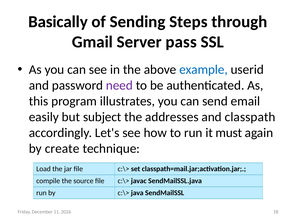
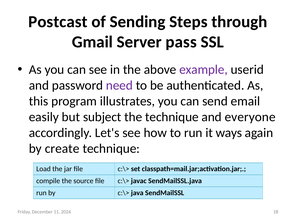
Basically: Basically -> Postcast (58, 22)
example colour: blue -> purple (203, 70)
the addresses: addresses -> technique (172, 117)
classpath: classpath -> everyone (250, 117)
must: must -> ways (229, 133)
